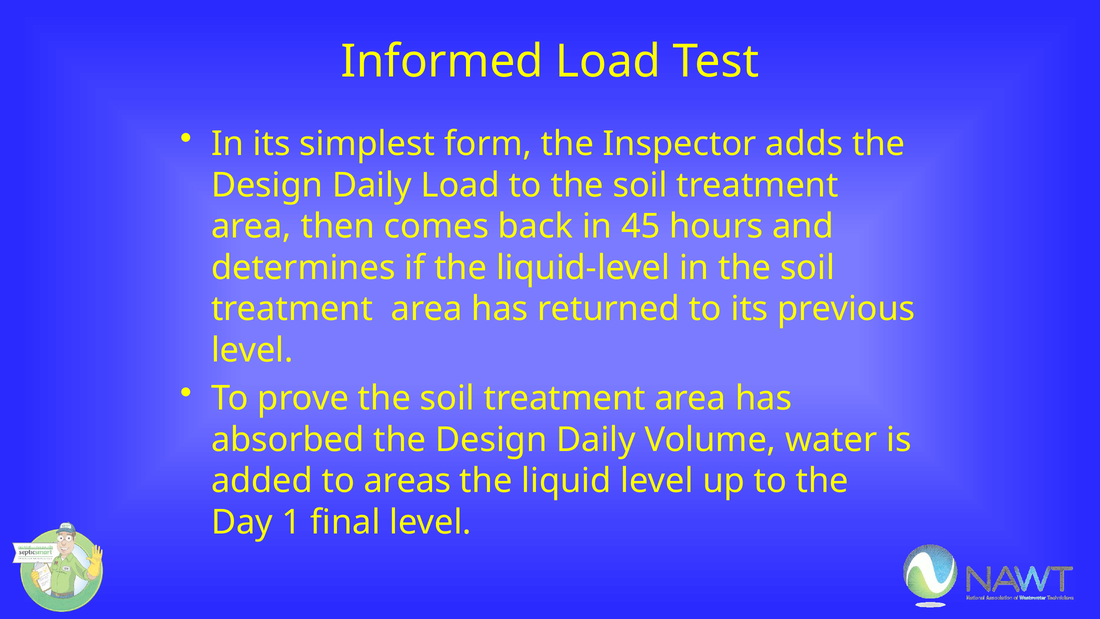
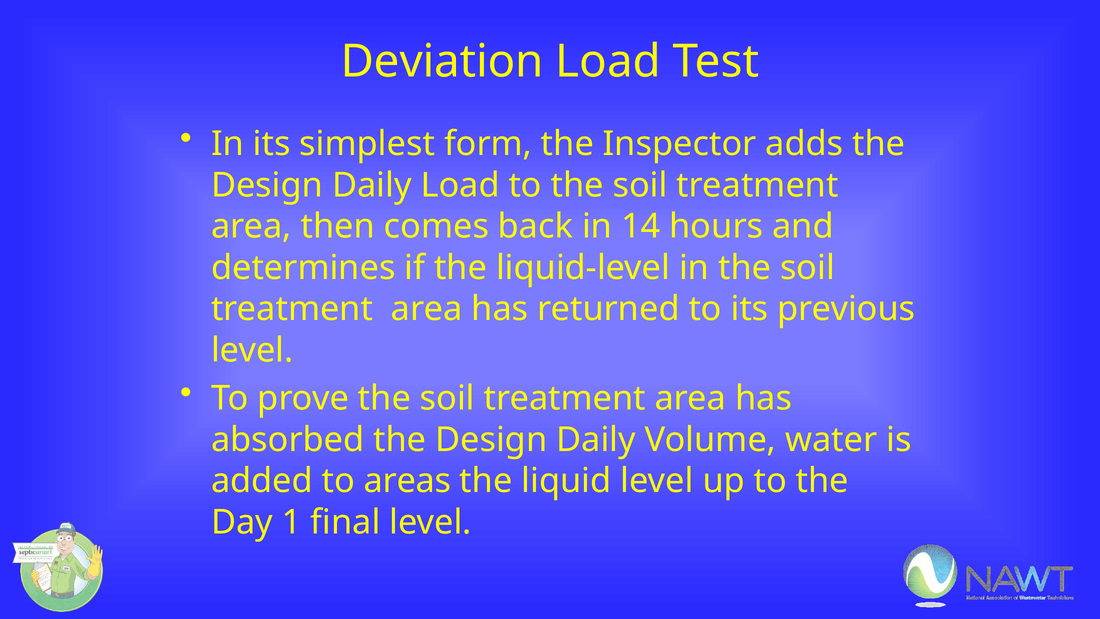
Informed: Informed -> Deviation (442, 62)
45: 45 -> 14 (641, 227)
